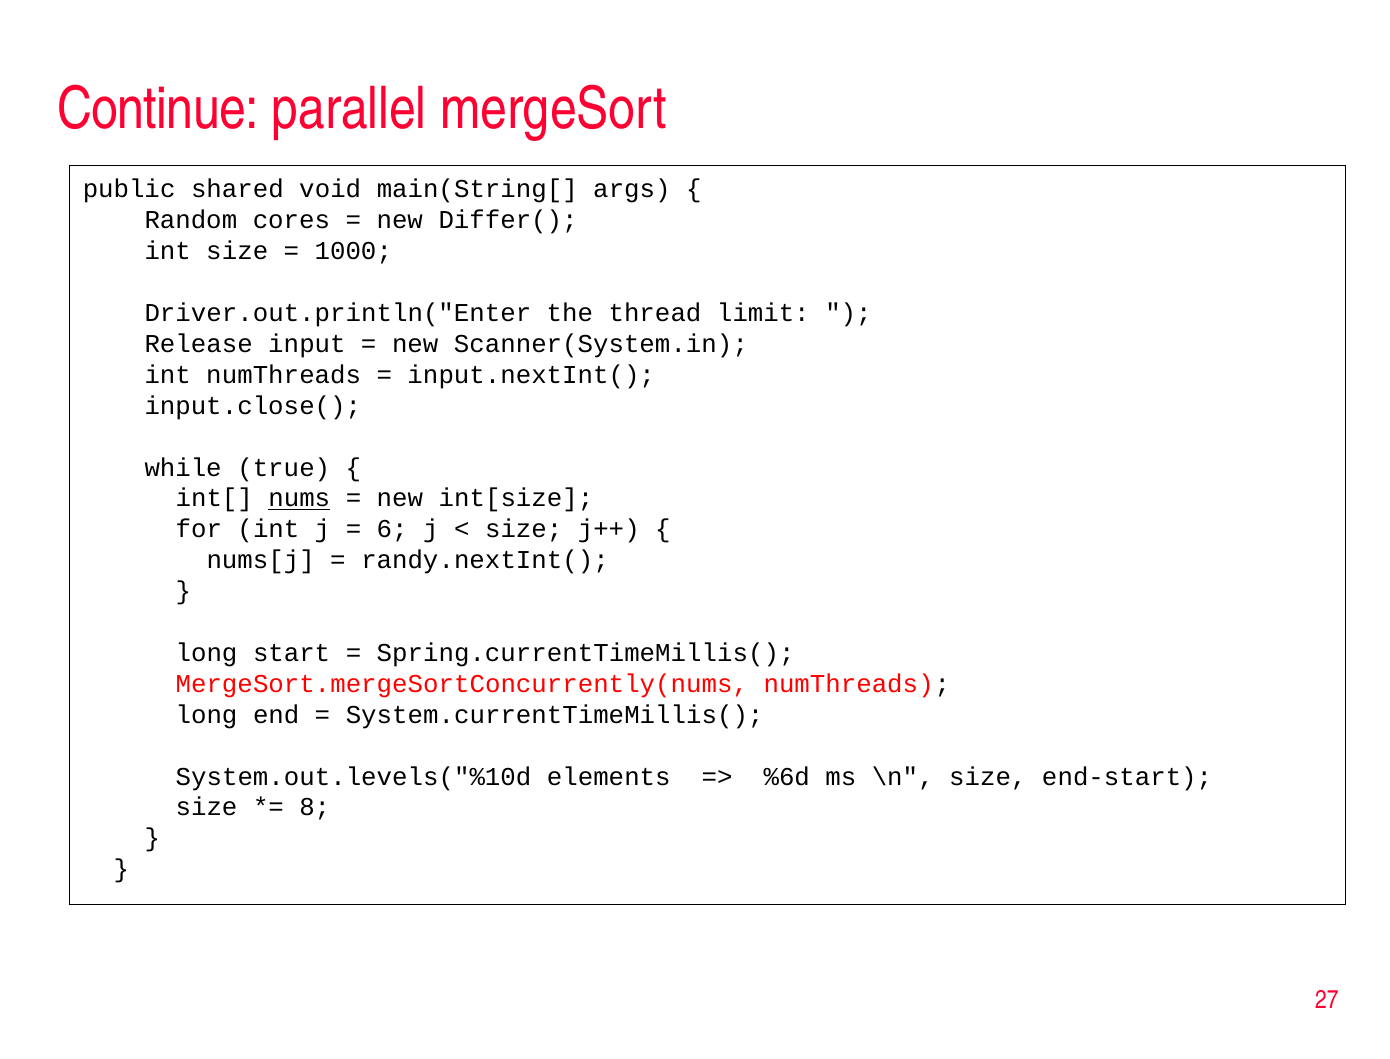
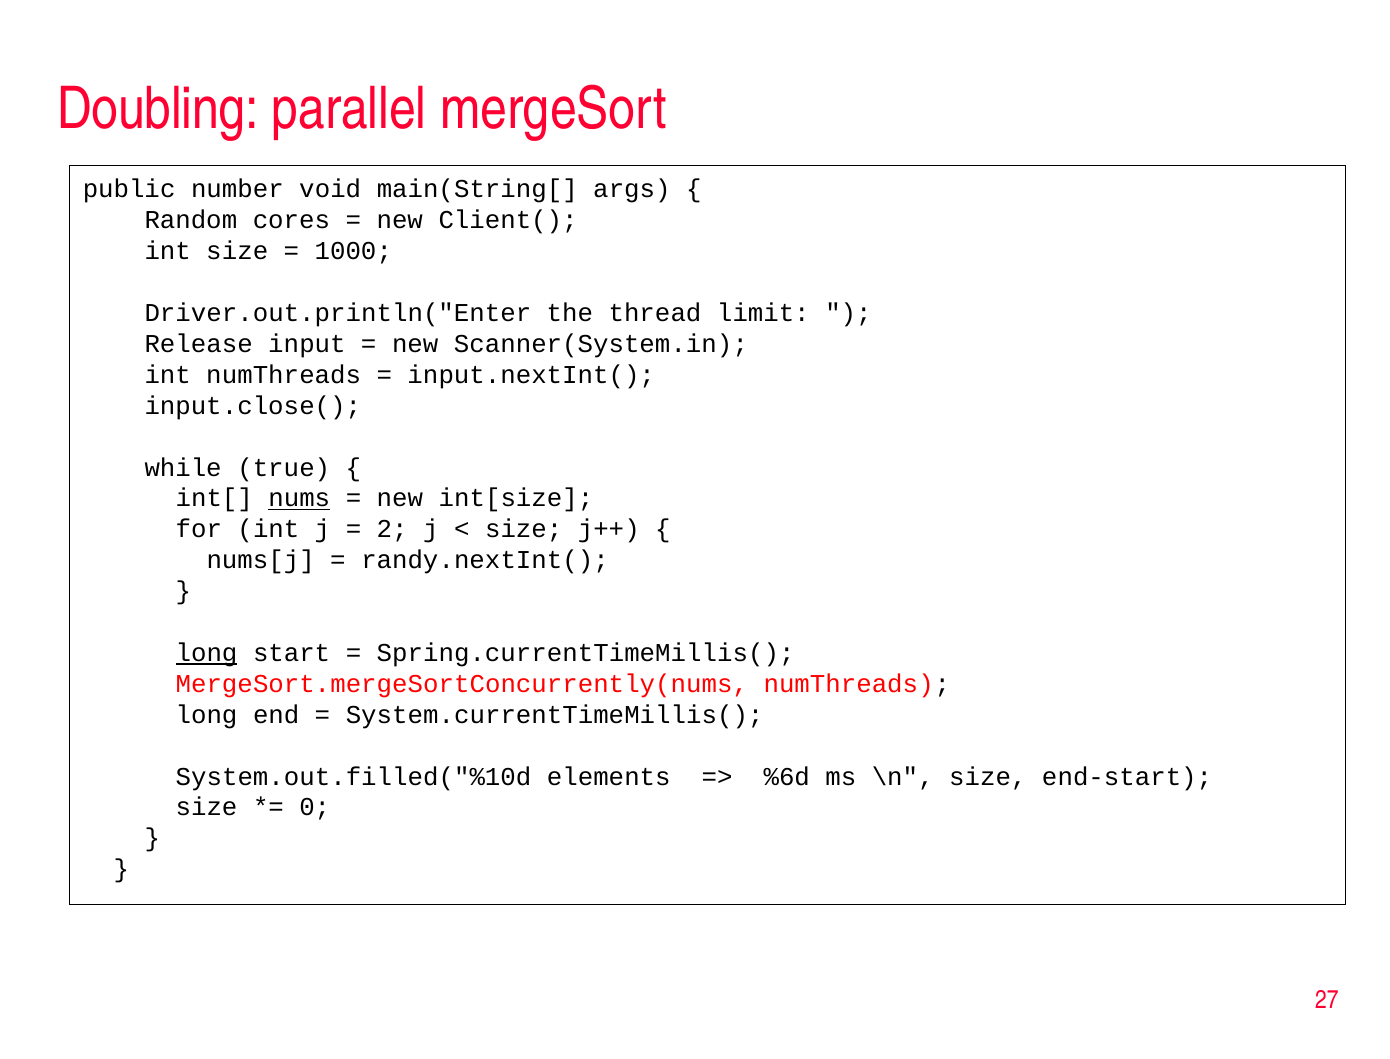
Continue: Continue -> Doubling (158, 109)
shared: shared -> number (237, 189)
Differ(: Differ( -> Client( (508, 220)
6: 6 -> 2 (392, 529)
long underline: none -> present (207, 653)
System.out.levels("%10d: System.out.levels("%10d -> System.out.filled("%10d (353, 777)
8: 8 -> 0 (315, 808)
